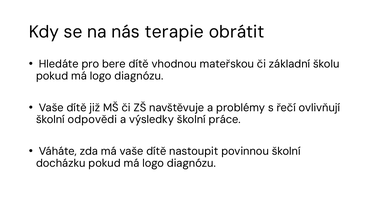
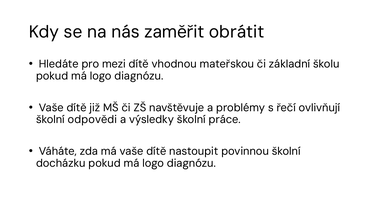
terapie: terapie -> zaměřit (174, 32)
bere: bere -> mezi (114, 64)
